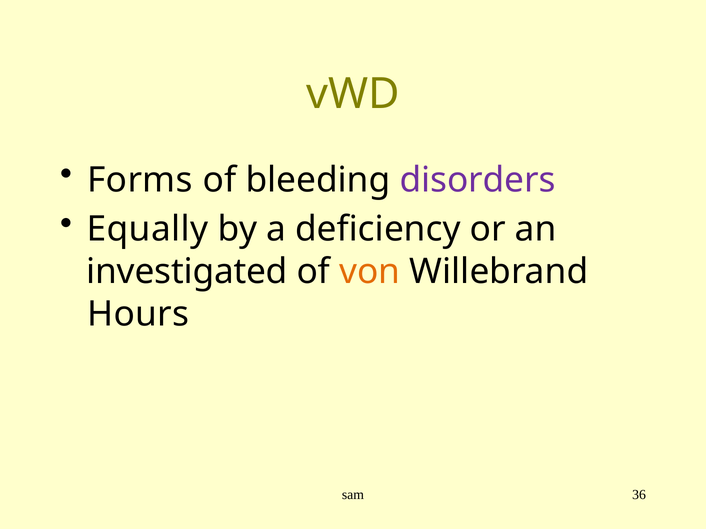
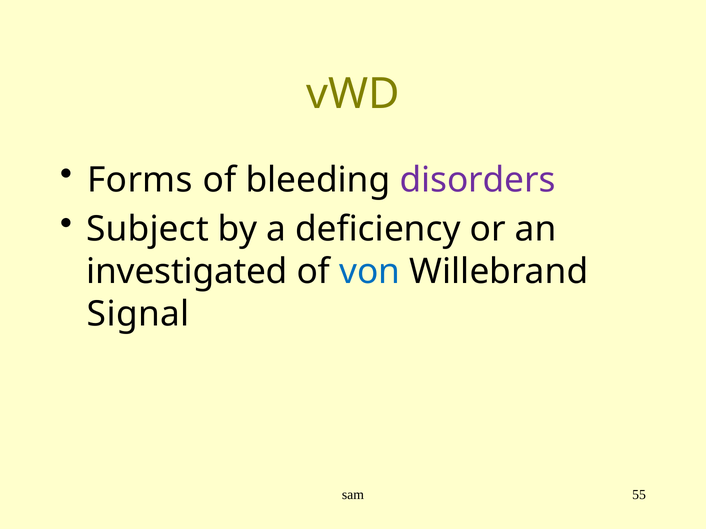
Equally: Equally -> Subject (148, 230)
von colour: orange -> blue (370, 272)
Hours: Hours -> Signal (138, 314)
36: 36 -> 55 (639, 495)
